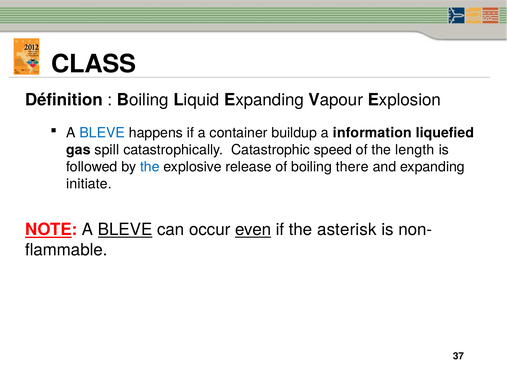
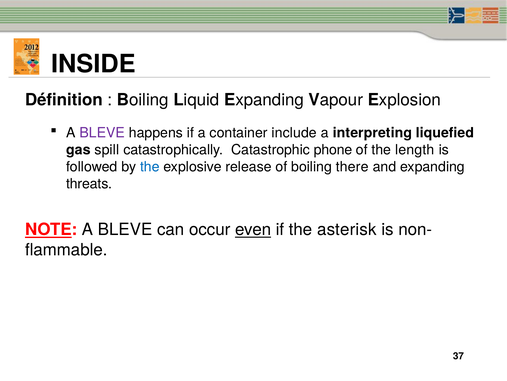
CLASS: CLASS -> INSIDE (93, 64)
BLEVE colour: blue -> purple (102, 133)
buildup: buildup -> include (294, 133)
information: information -> interpreting (372, 133)
speed: speed -> phone (333, 150)
initiate: initiate -> threats (89, 183)
BLEVE underline: present -> none (125, 229)
